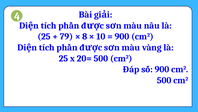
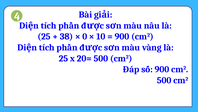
79: 79 -> 38 (67, 36)
8: 8 -> 0 (85, 36)
